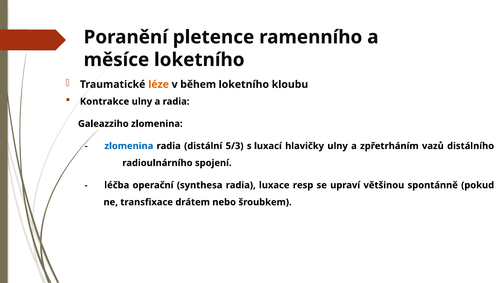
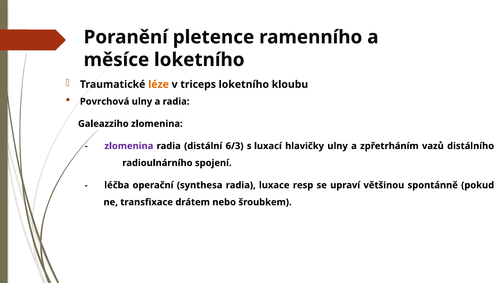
během: během -> triceps (198, 84)
Kontrakce: Kontrakce -> Povrchová (105, 101)
zlomenina colour: blue -> purple (129, 146)
5/3: 5/3 -> 6/3 (235, 146)
